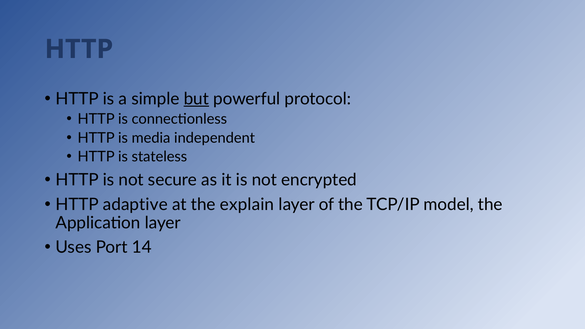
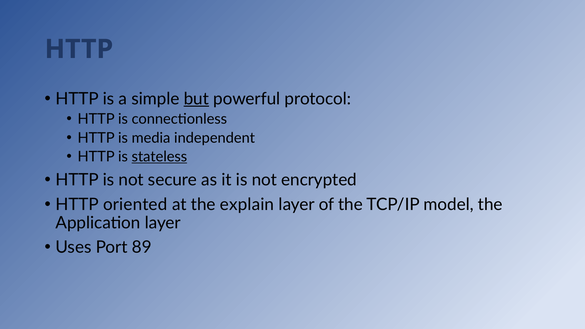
stateless underline: none -> present (159, 157)
adaptive: adaptive -> oriented (135, 204)
14: 14 -> 89 (142, 247)
